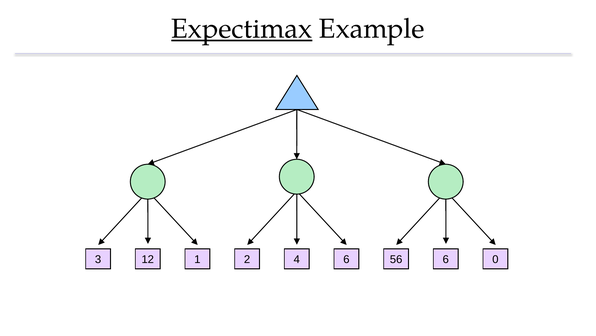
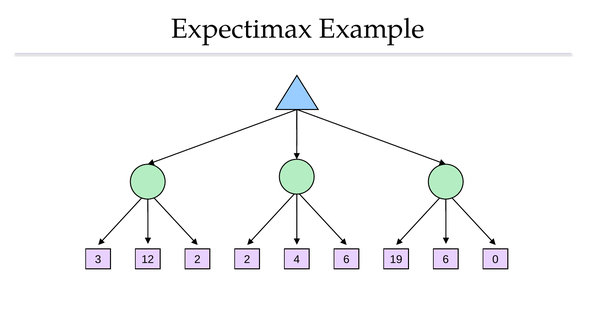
Expectimax underline: present -> none (242, 29)
12 1: 1 -> 2 (197, 259)
56: 56 -> 19 (396, 259)
